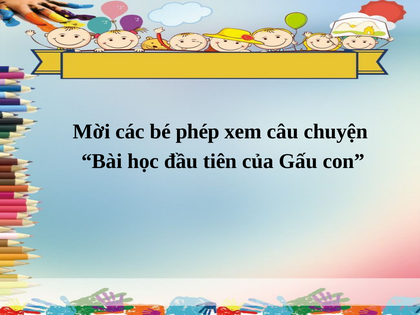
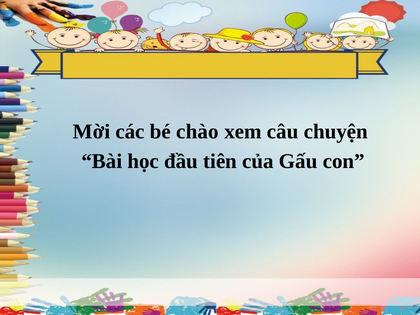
phép: phép -> chào (197, 132)
